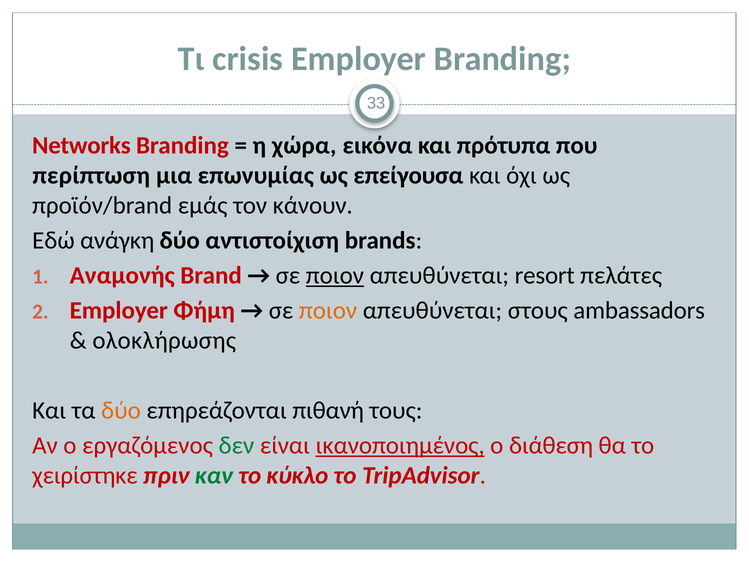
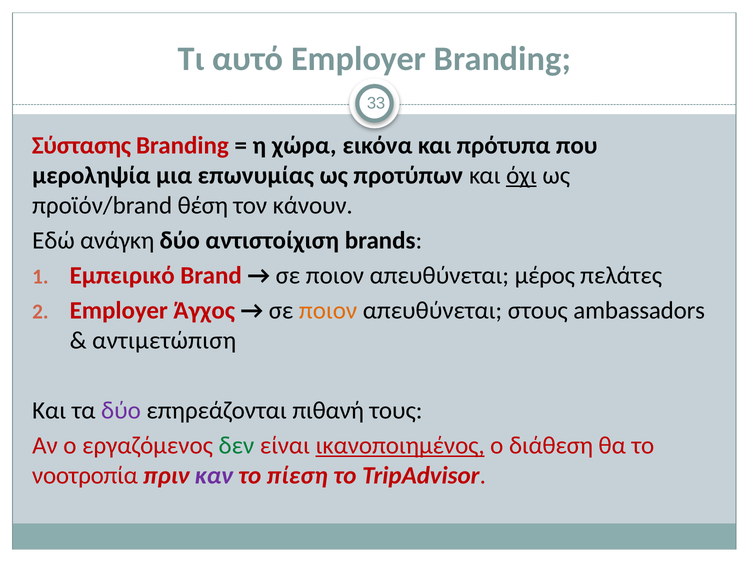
crisis: crisis -> αυτό (248, 59)
Networks: Networks -> Σύστασης (81, 146)
περίπτωση: περίπτωση -> μεροληψία (91, 176)
επείγουσα: επείγουσα -> προτύπων (408, 176)
όχι underline: none -> present (521, 176)
εμάς: εμάς -> θέση (203, 205)
Αναμονής: Αναμονής -> Εμπειρικό (122, 275)
ποιον underline: present -> none (335, 275)
resort: resort -> μέρος (545, 275)
Φήμη: Φήμη -> Άγχος (204, 310)
ολοκλήρωσης: ολοκλήρωσης -> αντιμετώπιση (164, 340)
δύο colour: orange -> purple (121, 410)
χειρίστηκε: χειρίστηκε -> νοοτροπία (85, 475)
καν colour: green -> purple (214, 475)
κύκλο: κύκλο -> πίεση (297, 475)
